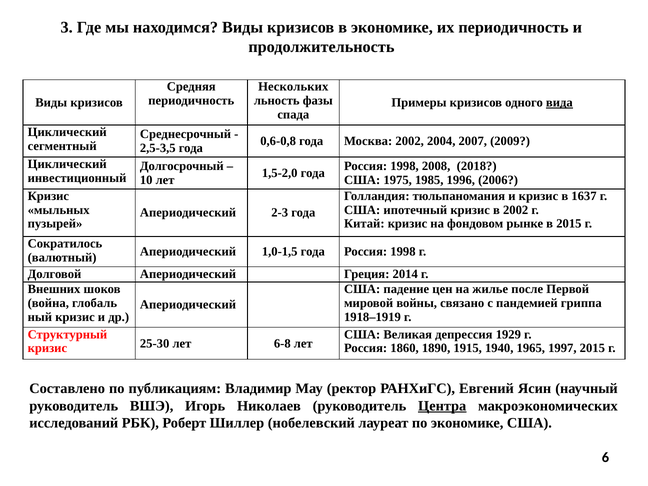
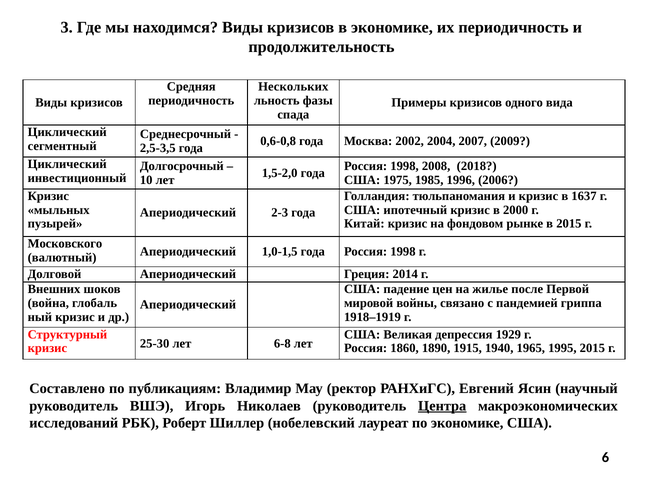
вида underline: present -> none (559, 103)
в 2002: 2002 -> 2000 (516, 210)
Сократилось: Сократилось -> Московского (65, 244)
1997: 1997 -> 1995 (562, 348)
